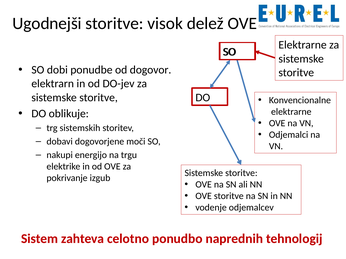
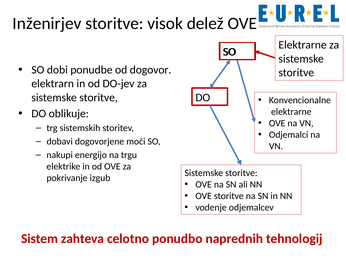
Ugodnejši: Ugodnejši -> Inženirjev (47, 24)
